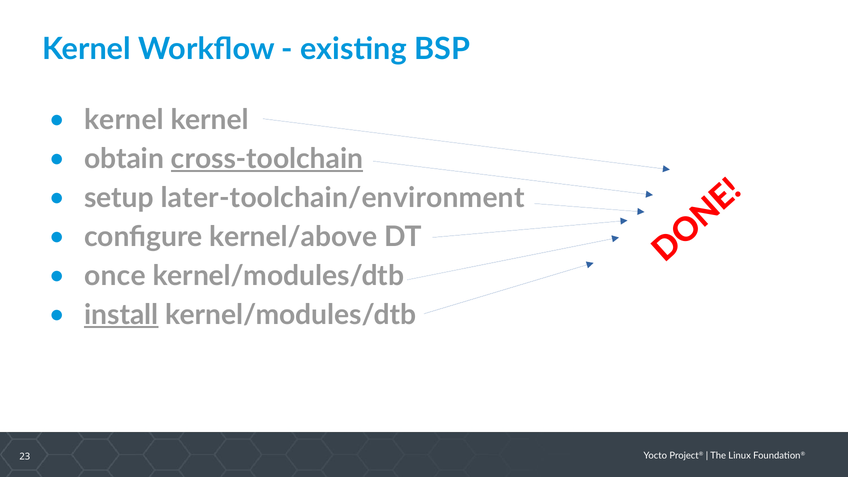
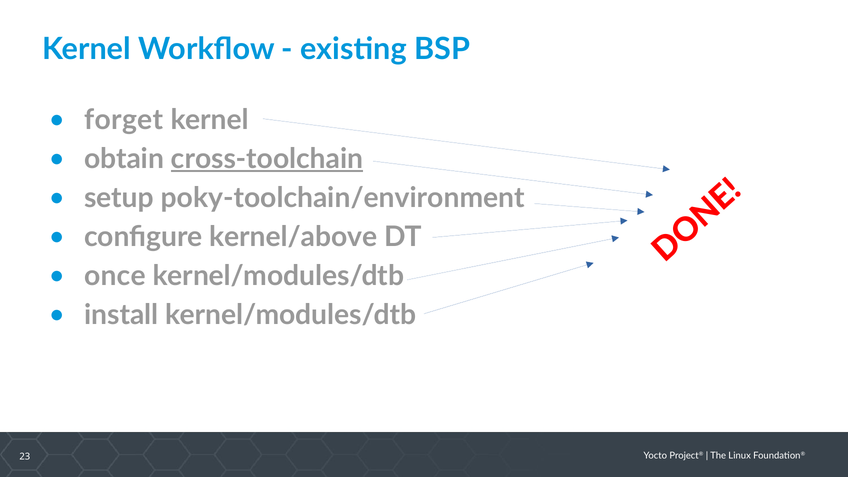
kernel: kernel -> forget (124, 120)
later-toolchain/environment: later-toolchain/environment -> poky-toolchain/environment (343, 198)
install underline: present -> none (121, 315)
